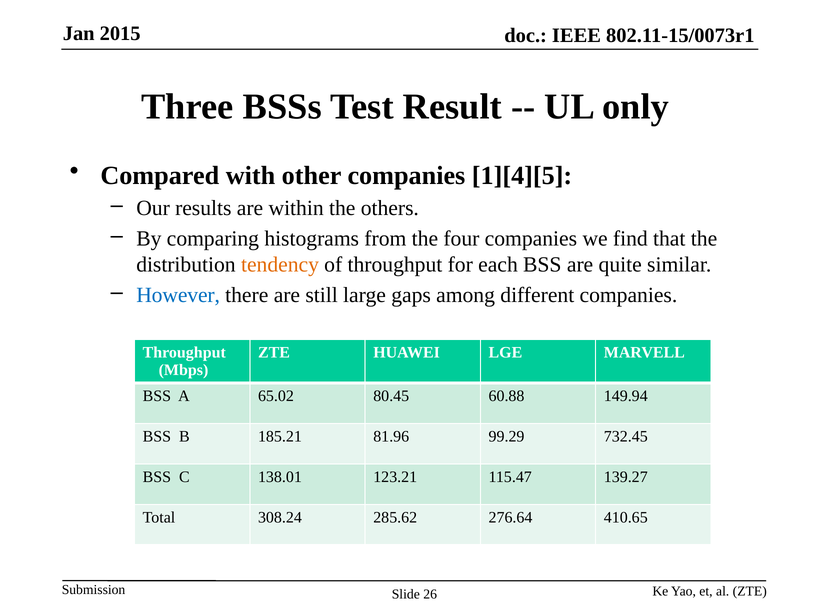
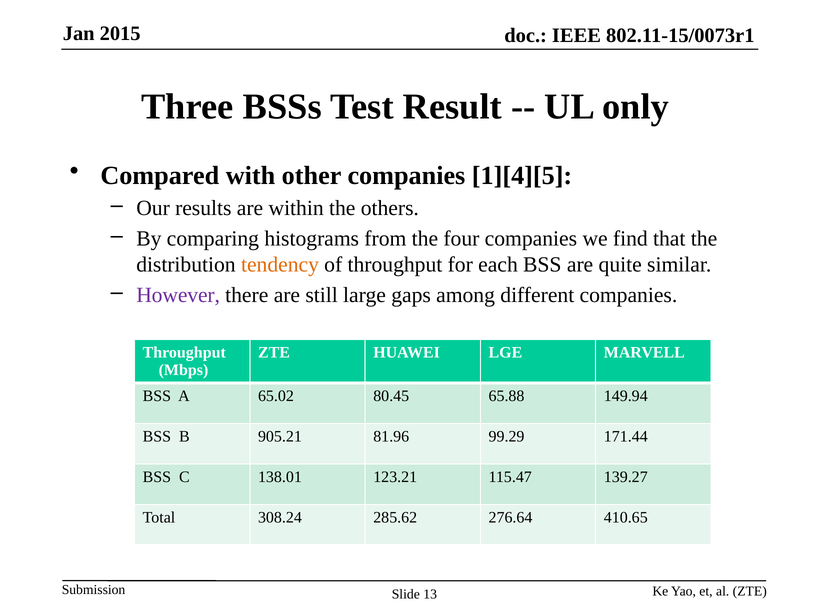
However colour: blue -> purple (178, 295)
60.88: 60.88 -> 65.88 (507, 396)
185.21: 185.21 -> 905.21 (280, 436)
732.45: 732.45 -> 171.44 (626, 436)
26: 26 -> 13 (430, 594)
